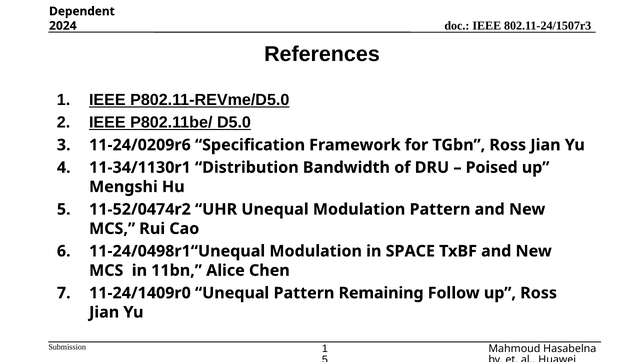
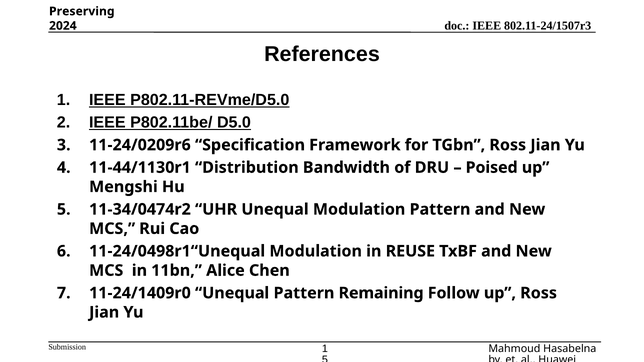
Dependent: Dependent -> Preserving (82, 11)
11-34/1130r1: 11-34/1130r1 -> 11-44/1130r1 (140, 168)
11-52/0474r2: 11-52/0474r2 -> 11-34/0474r2 (140, 209)
SPACE: SPACE -> REUSE (410, 251)
